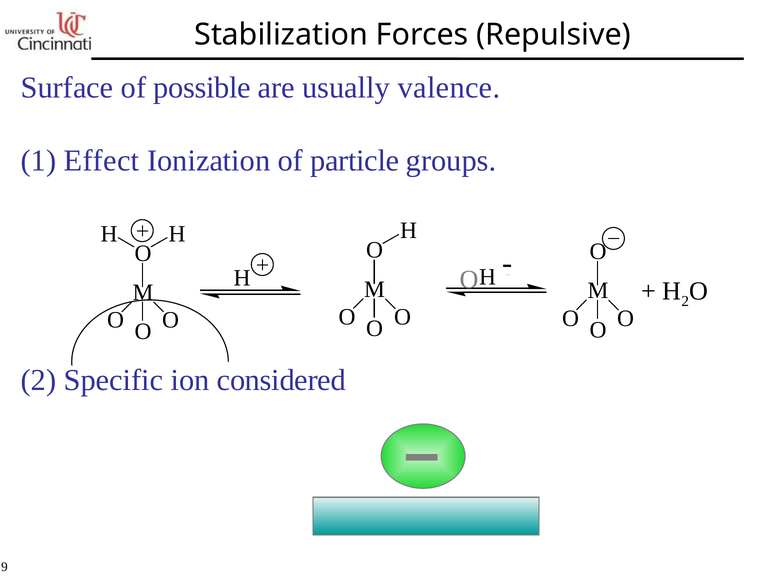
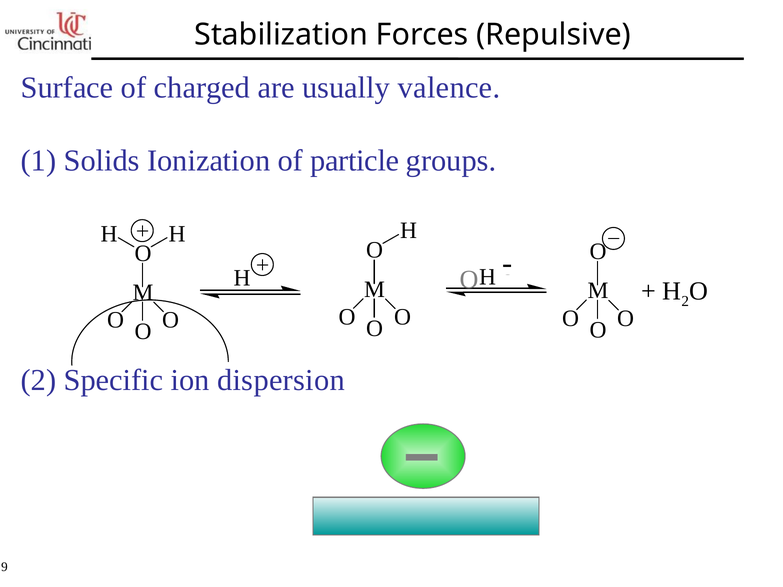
possible: possible -> charged (202, 88)
Effect: Effect -> Solids (102, 161)
considered: considered -> dispersion (281, 380)
